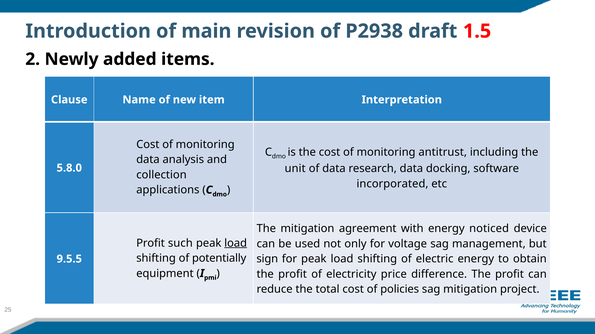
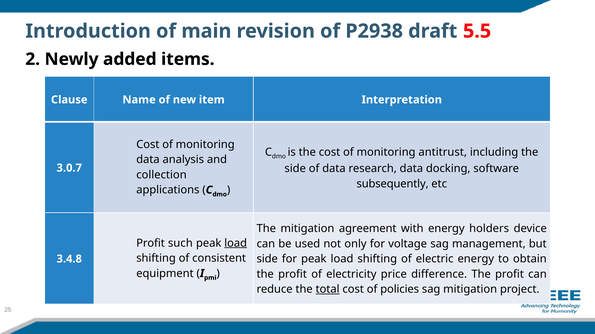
1.5: 1.5 -> 5.5 (477, 31)
unit: unit -> side (295, 169)
5.8.0: 5.8.0 -> 3.0.7 (69, 168)
incorporated: incorporated -> subsequently (393, 184)
noticed: noticed -> holders (489, 229)
potentially: potentially -> consistent (219, 259)
sign: sign -> side (267, 259)
9.5.5: 9.5.5 -> 3.4.8 (69, 259)
total underline: none -> present (328, 290)
